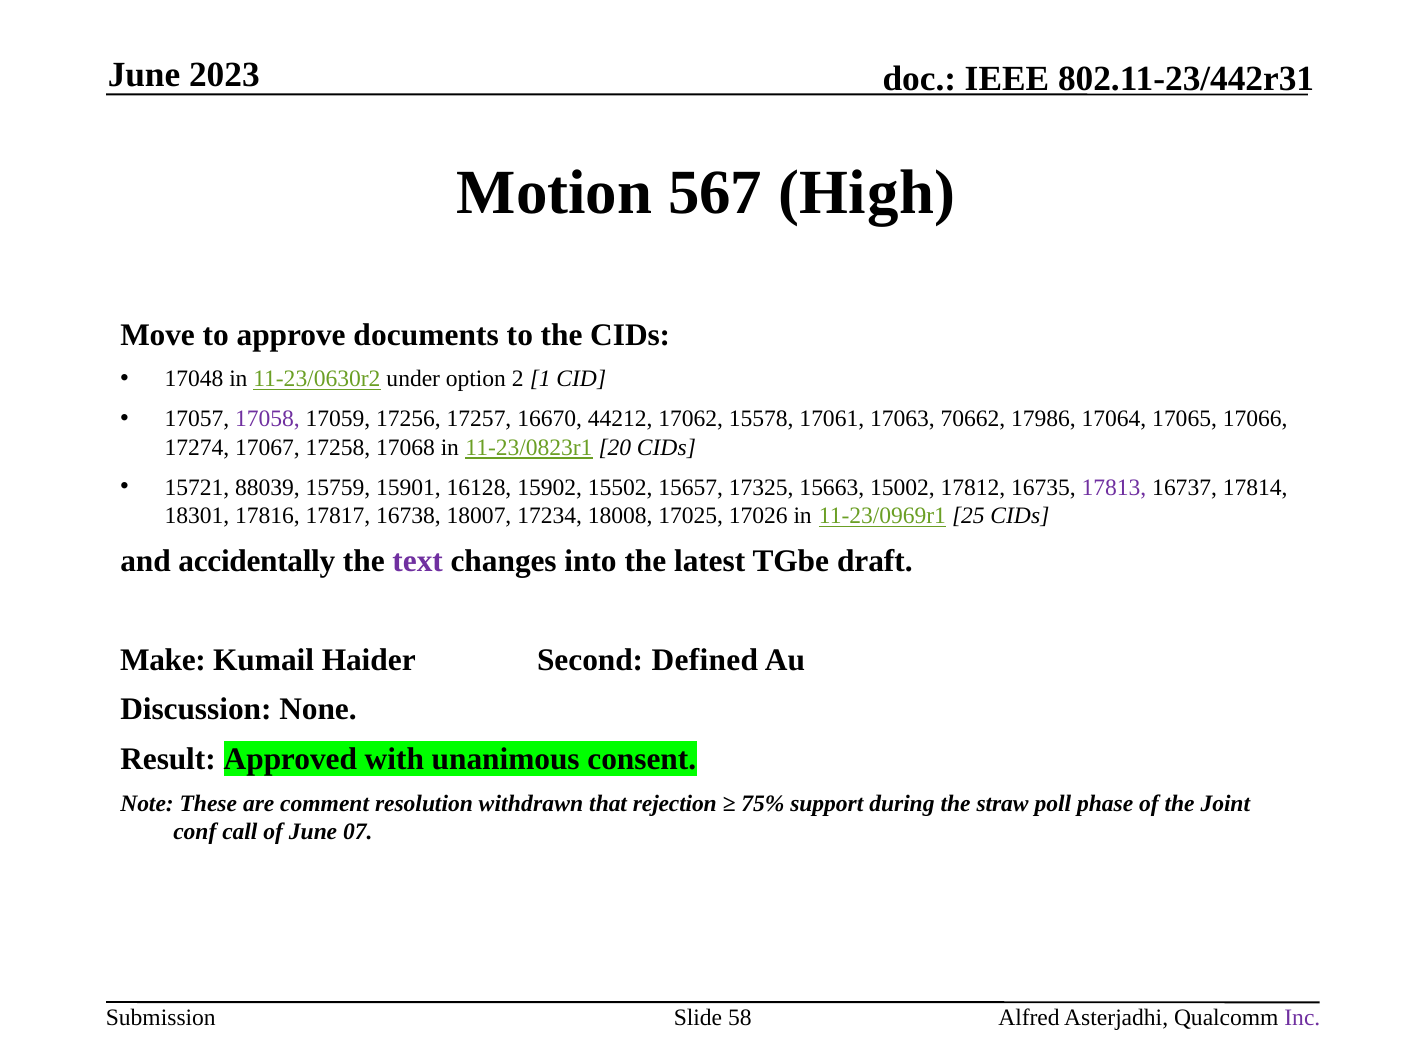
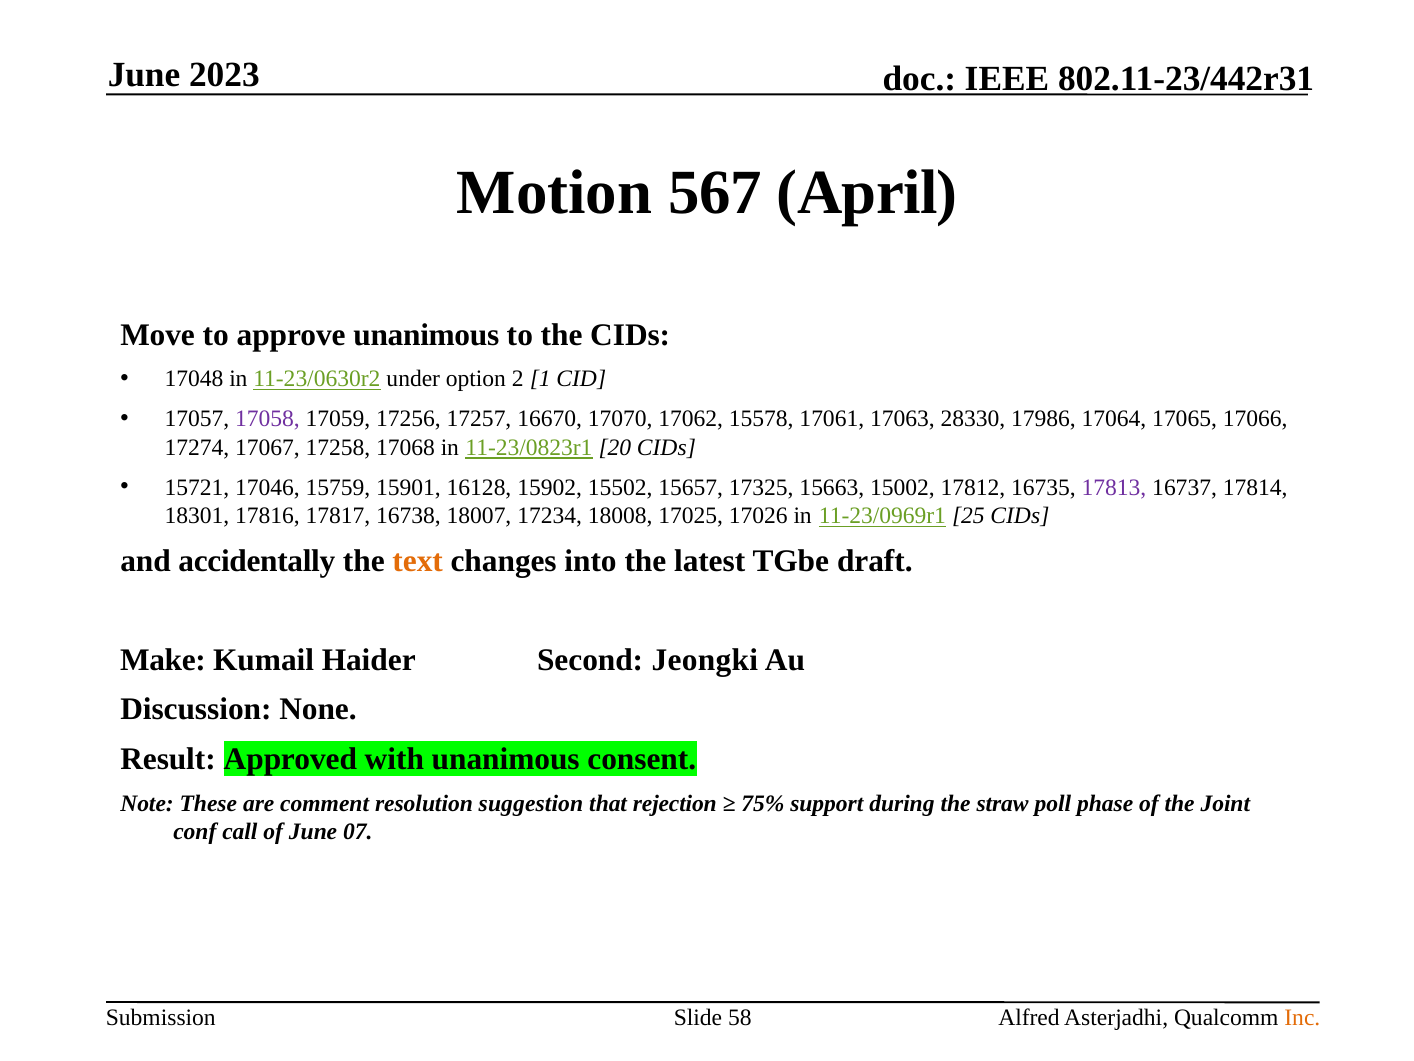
High: High -> April (867, 193)
approve documents: documents -> unanimous (426, 335)
44212: 44212 -> 17070 (620, 419)
70662: 70662 -> 28330 (973, 419)
88039: 88039 -> 17046 (267, 487)
text colour: purple -> orange (418, 561)
Defined: Defined -> Jeongki (705, 660)
withdrawn: withdrawn -> suggestion (531, 803)
Inc colour: purple -> orange (1302, 1017)
